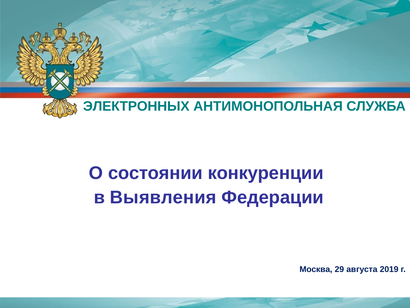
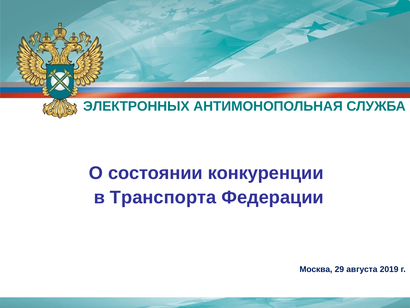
Выявления: Выявления -> Транспорта (163, 197)
